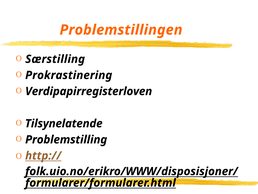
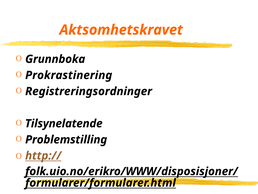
Problemstillingen: Problemstillingen -> Aktsomhetskravet (121, 30)
Særstilling: Særstilling -> Grunnboka (55, 59)
Verdipapirregisterloven: Verdipapirregisterloven -> Registreringsordninger (89, 91)
